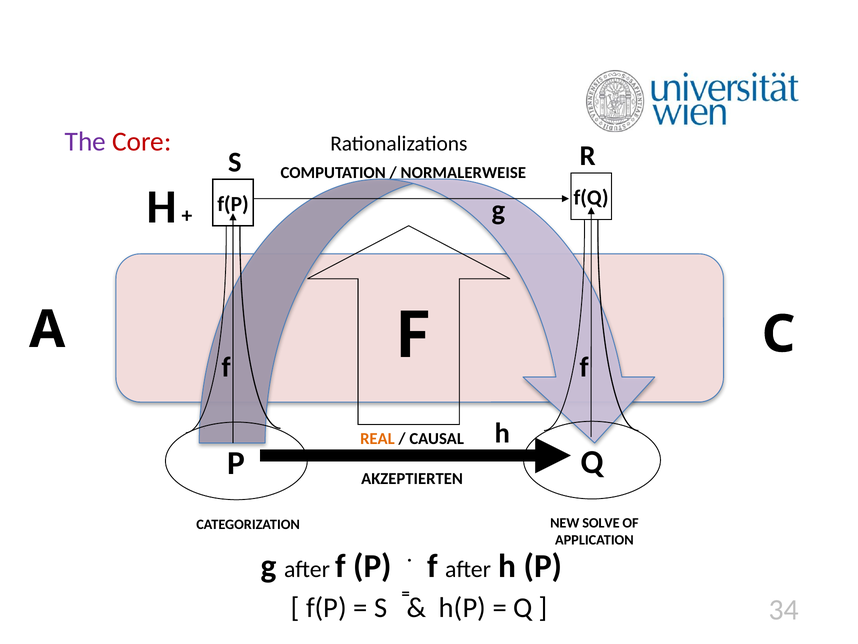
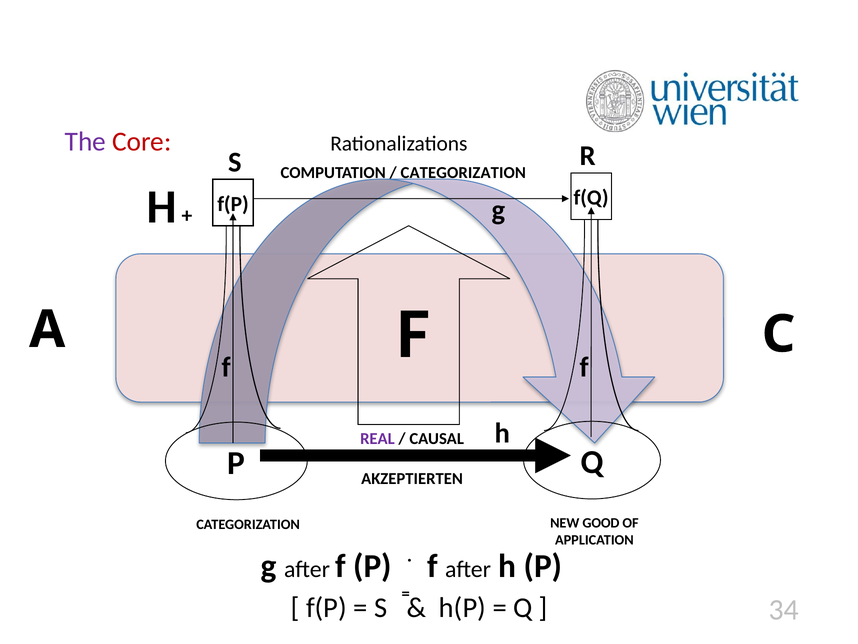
NORMALERWEISE: NORMALERWEISE -> CATEGORIZATION (463, 173)
REAL colour: orange -> purple (377, 438)
SOLVE: SOLVE -> GOOD (601, 523)
